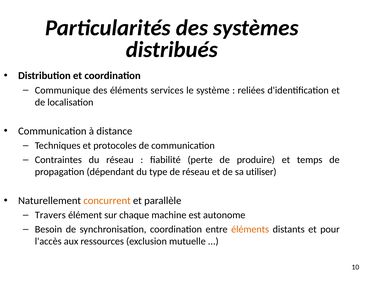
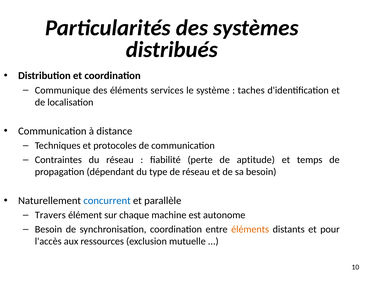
reliées: reliées -> taches (251, 90)
produire: produire -> aptitude (256, 160)
sa utiliser: utiliser -> besoin (261, 172)
concurrent colour: orange -> blue (107, 201)
